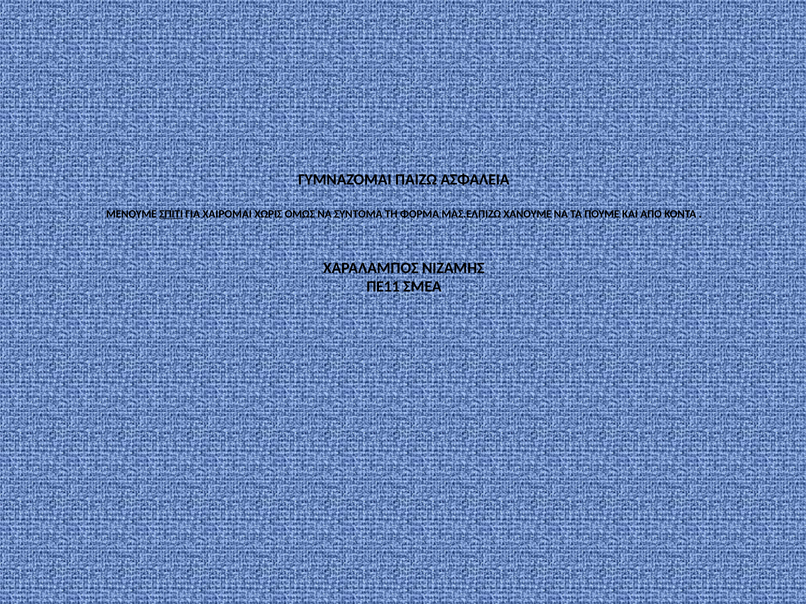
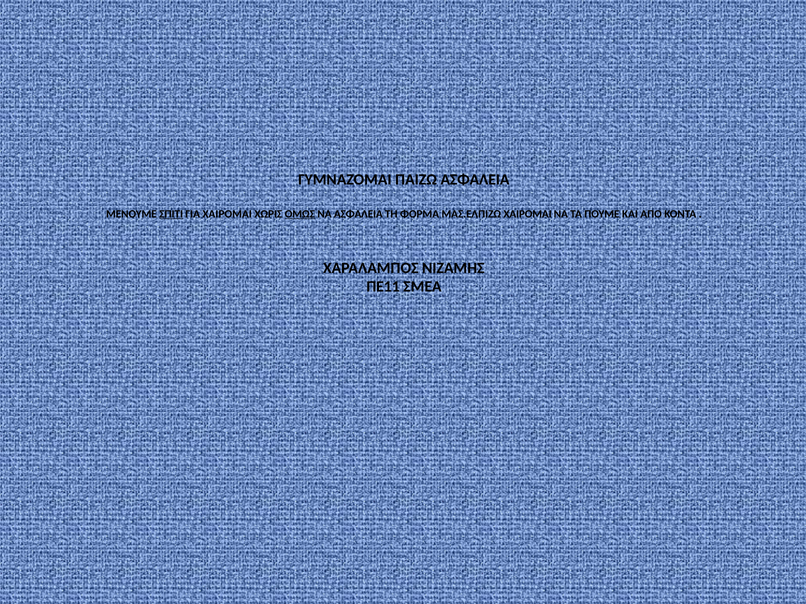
ΟΜΩΣ underline: none -> present (300, 214)
ΝΑ ΣΥΝΤΟΜΑ: ΣΥΝΤΟΜΑ -> ΑΣΦΑΛΕΙΑ (358, 214)
ΜΑΣ.ΕΛΠΙΖΩ ΧΑΝΟΥΜΕ: ΧΑΝΟΥΜΕ -> ΧΑΙΡΟΜΑΙ (528, 214)
